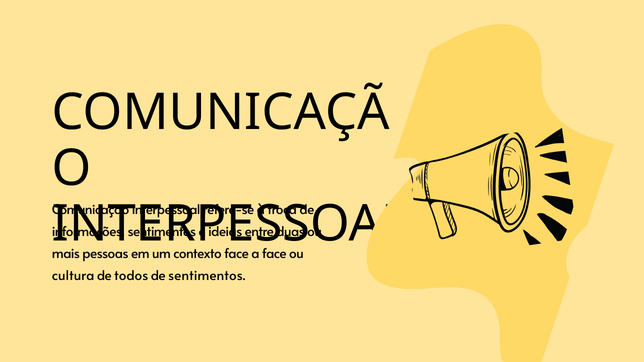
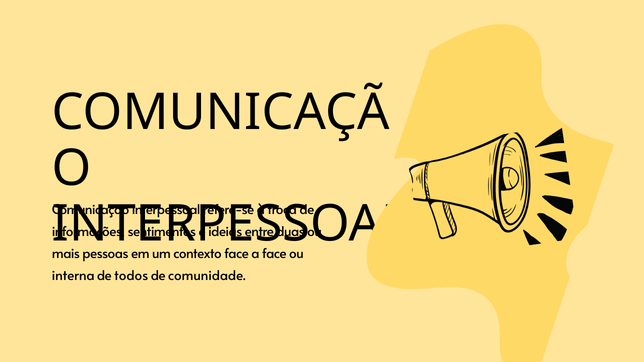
cultura: cultura -> interna (73, 276)
de sentimentos: sentimentos -> comunidade (207, 276)
